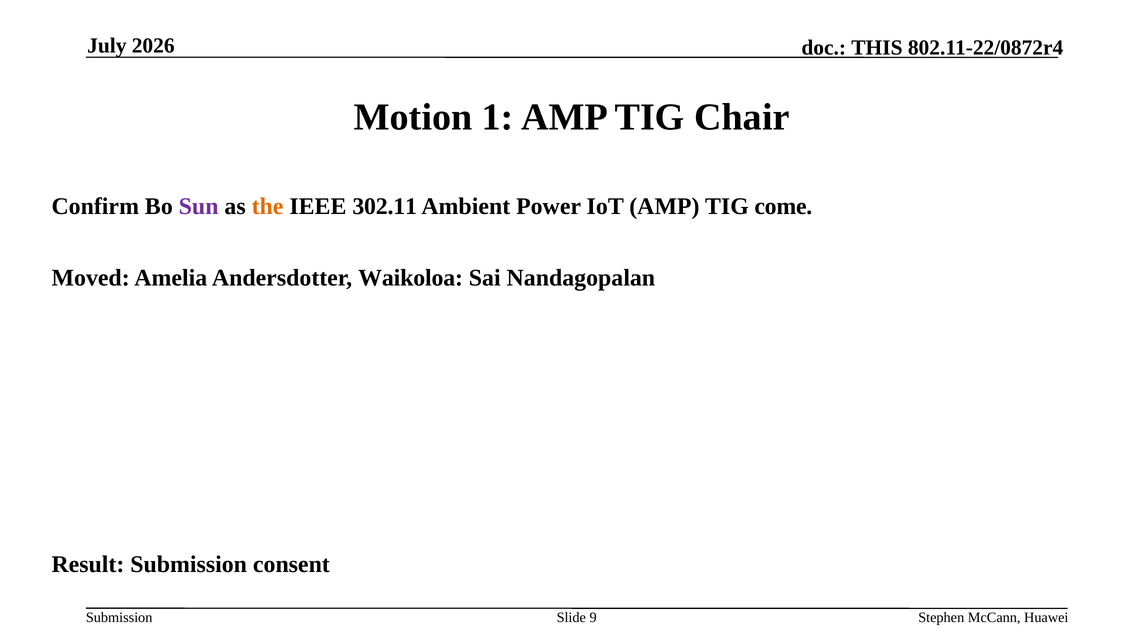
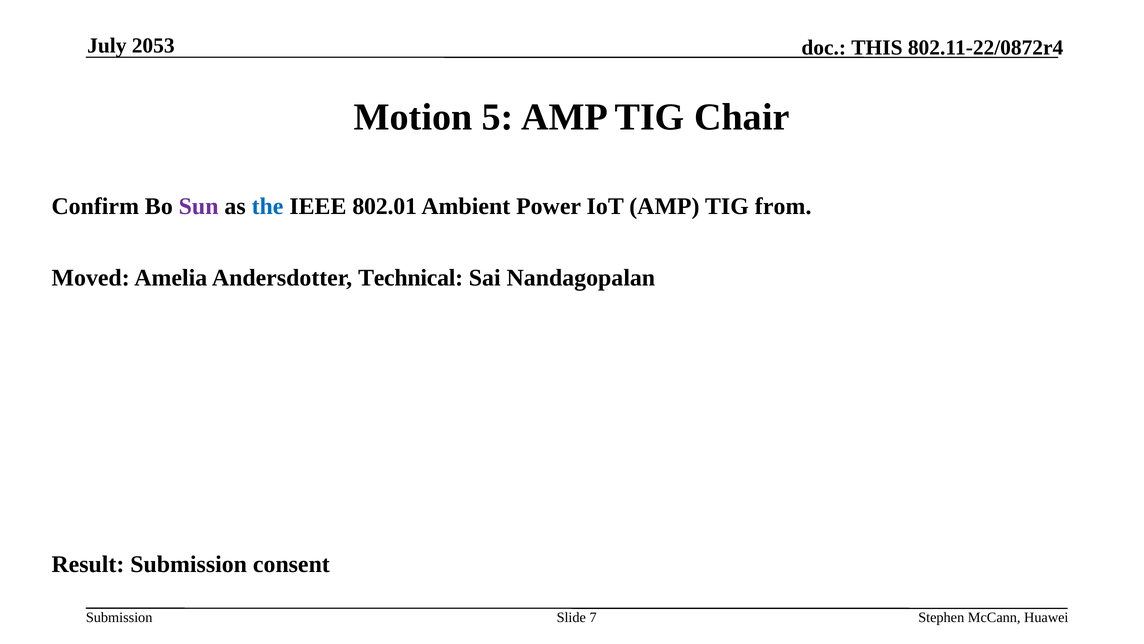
2026: 2026 -> 2053 (153, 45)
1: 1 -> 5 (498, 117)
the colour: orange -> blue (268, 206)
302.11: 302.11 -> 802.01 (385, 206)
come: come -> from (783, 206)
Waikoloa: Waikoloa -> Technical (411, 278)
9: 9 -> 7 (593, 617)
